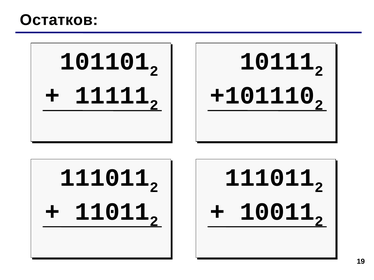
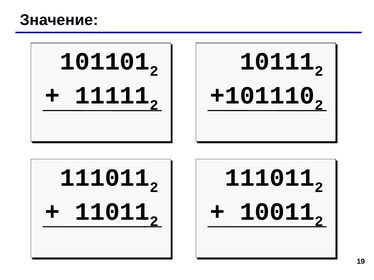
Остатков: Остатков -> Значение (59, 20)
